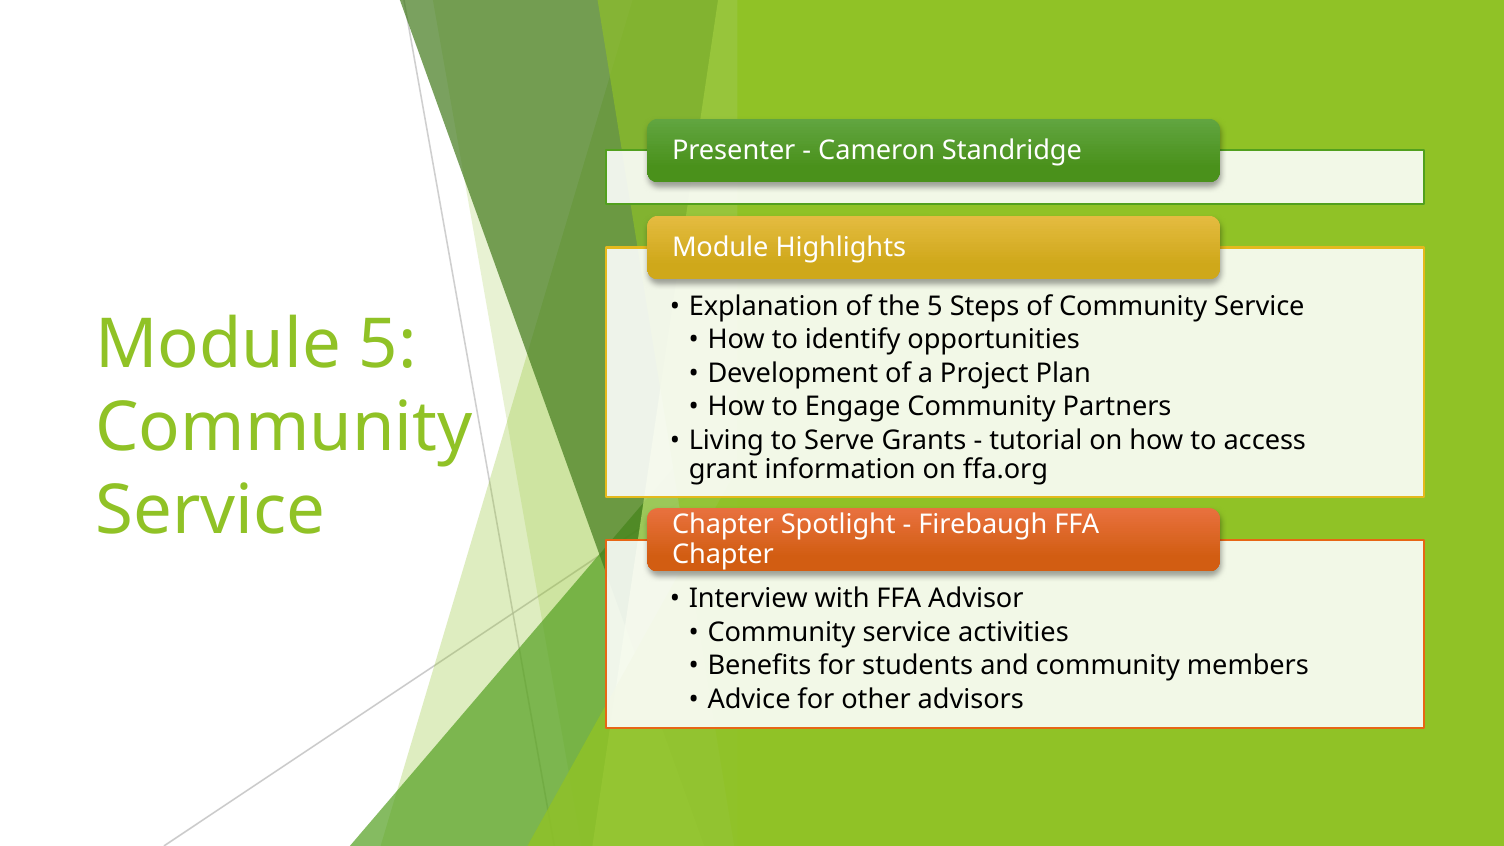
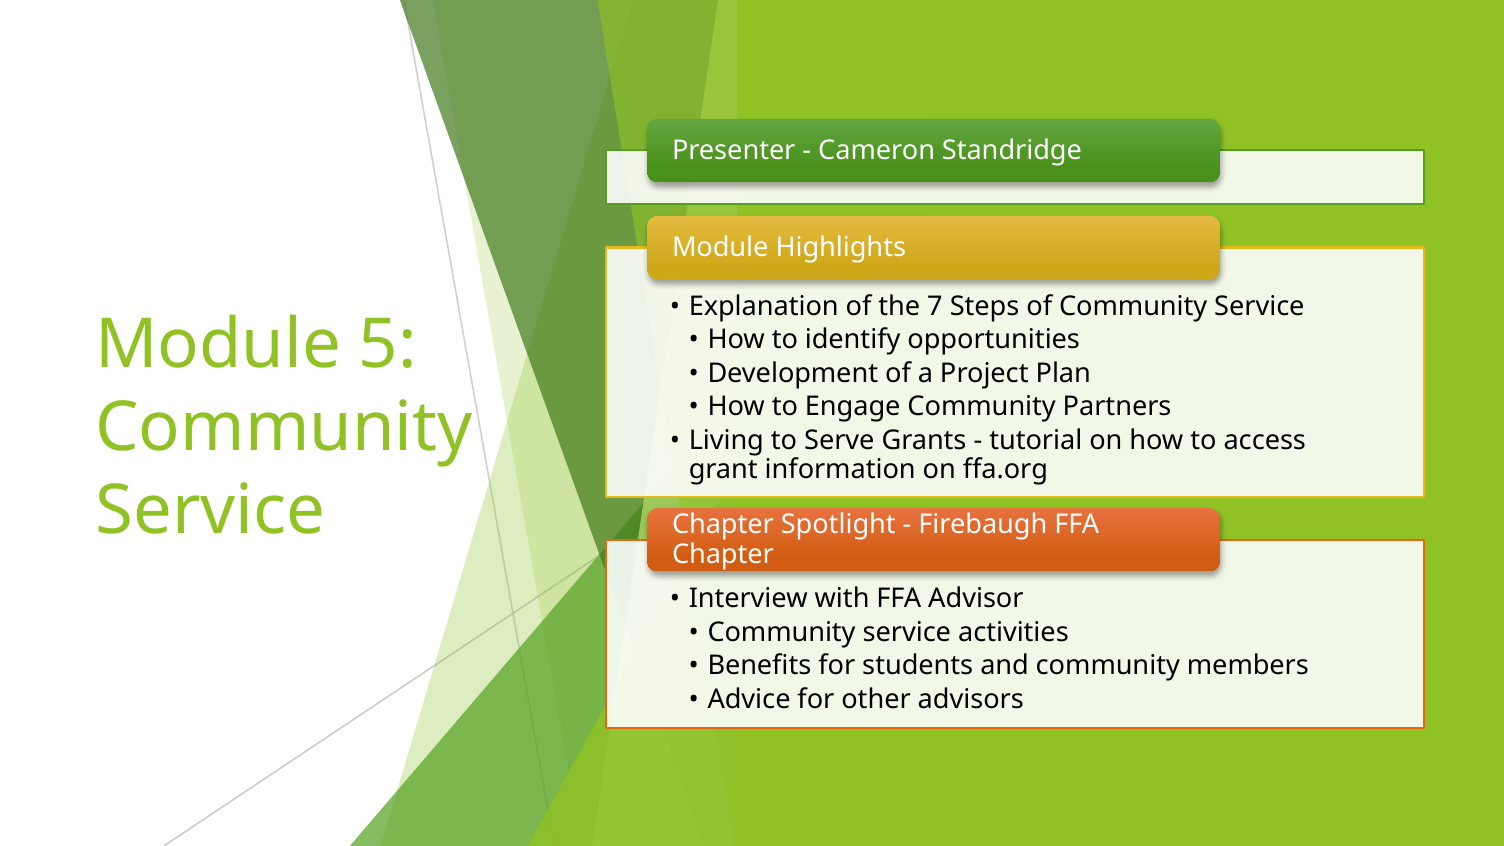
the 5: 5 -> 7 (935, 307)
